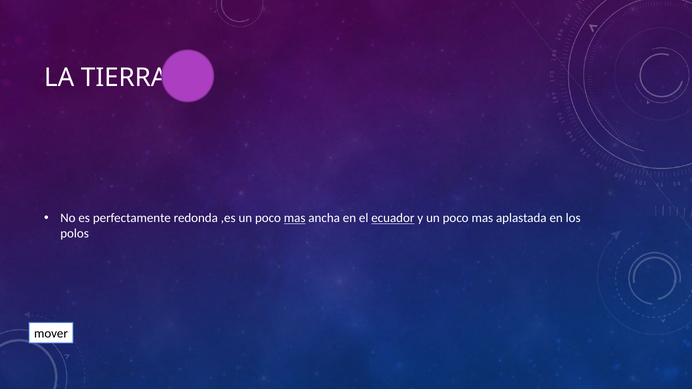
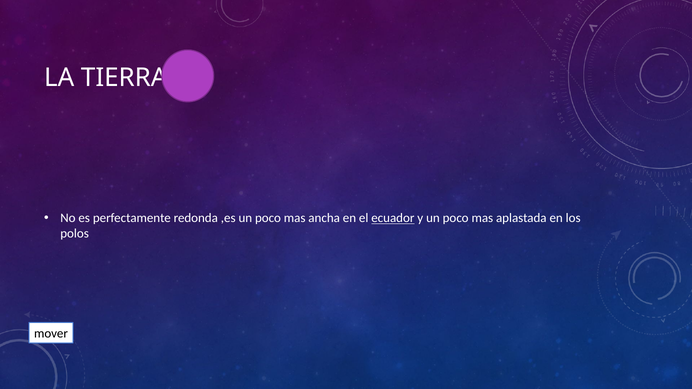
mas underline: present -> none (295, 218)
